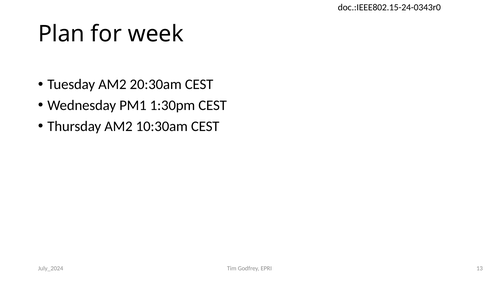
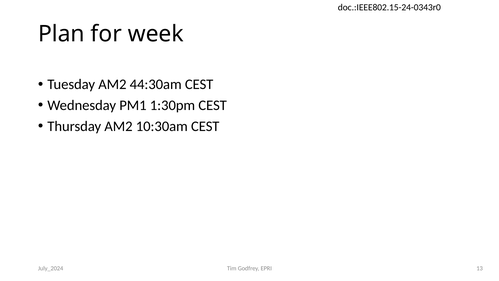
20:30am: 20:30am -> 44:30am (156, 84)
